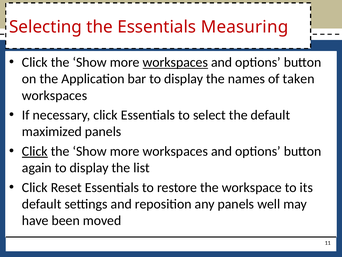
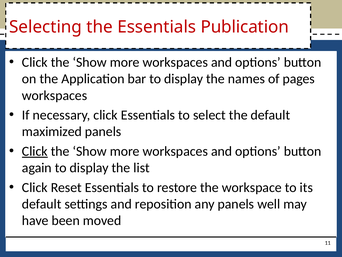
Measuring: Measuring -> Publication (245, 27)
workspaces underline: present -> none (175, 62)
taken: taken -> pages (299, 79)
